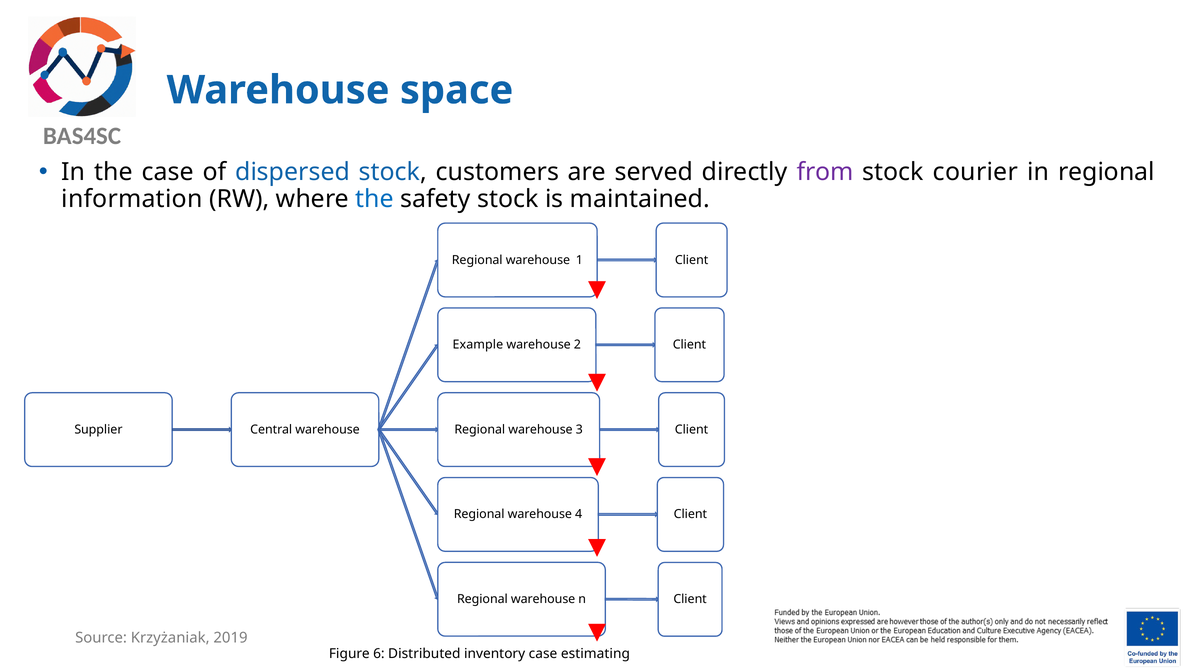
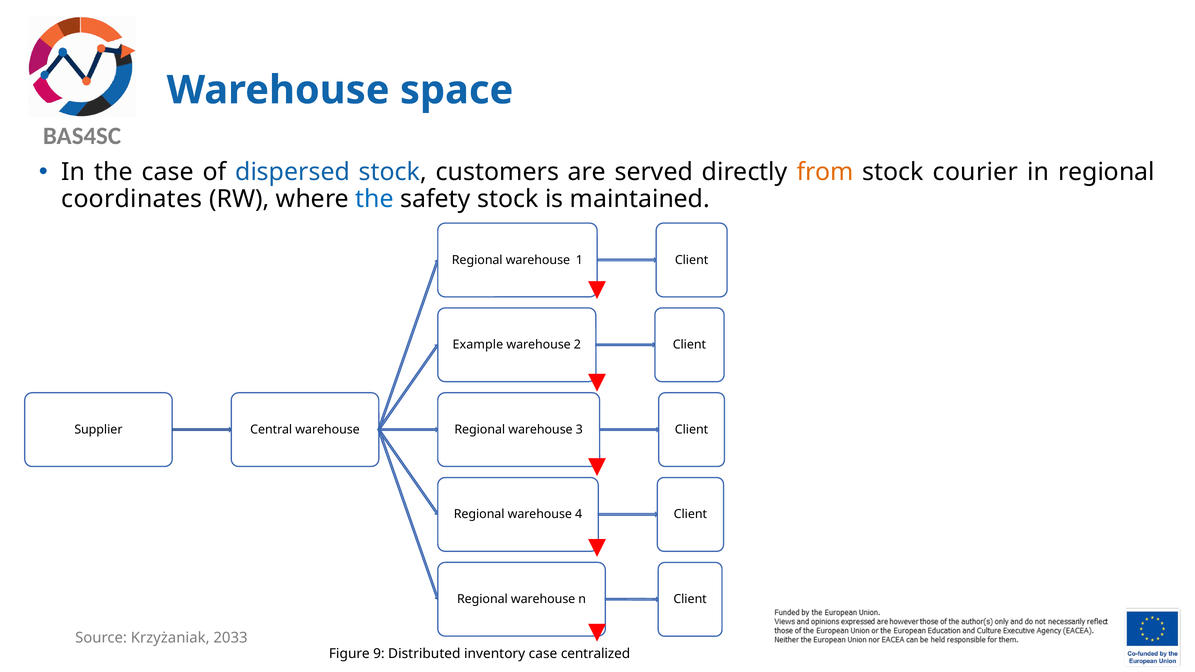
from colour: purple -> orange (825, 172)
information: information -> coordinates (132, 199)
2019: 2019 -> 2033 (231, 638)
6: 6 -> 9 (379, 654)
estimating: estimating -> centralized (596, 654)
